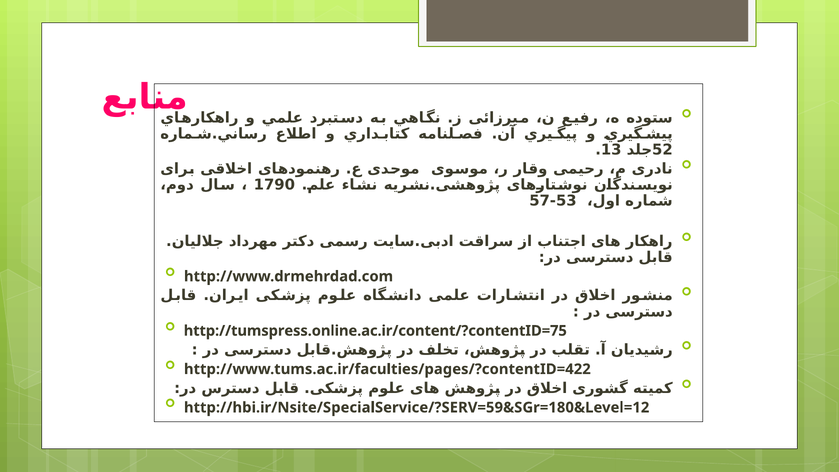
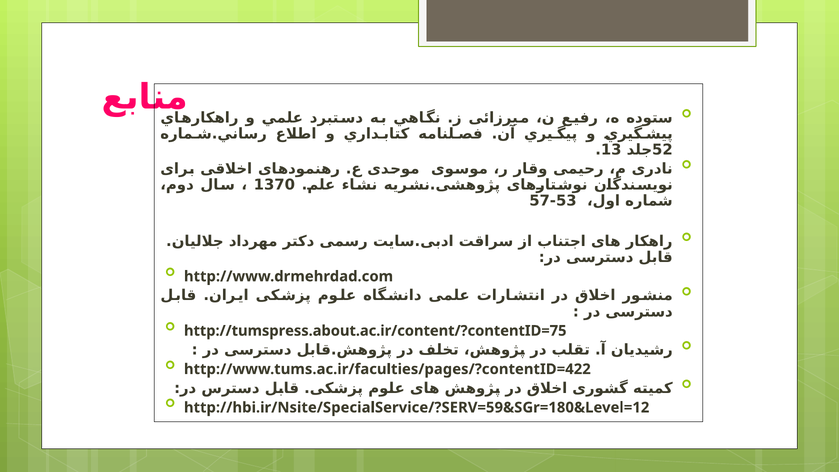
1790: 1790 -> 1370 (274, 185)
http://tumspress.online.ac.ir/content/?contentID=75: http://tumspress.online.ac.ir/content/?contentID=75 -> http://tumspress.about.ac.ir/content/?contentID=75 (375, 331)
